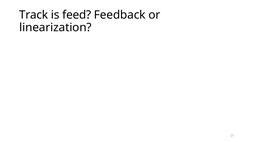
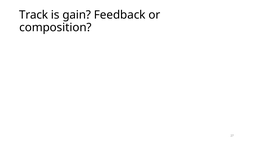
feed: feed -> gain (77, 15)
linearization: linearization -> composition (55, 28)
